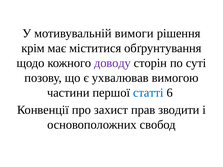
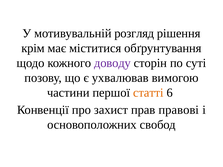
вимоги: вимоги -> розгляд (134, 33)
статті colour: blue -> orange (148, 93)
зводити: зводити -> правові (179, 110)
